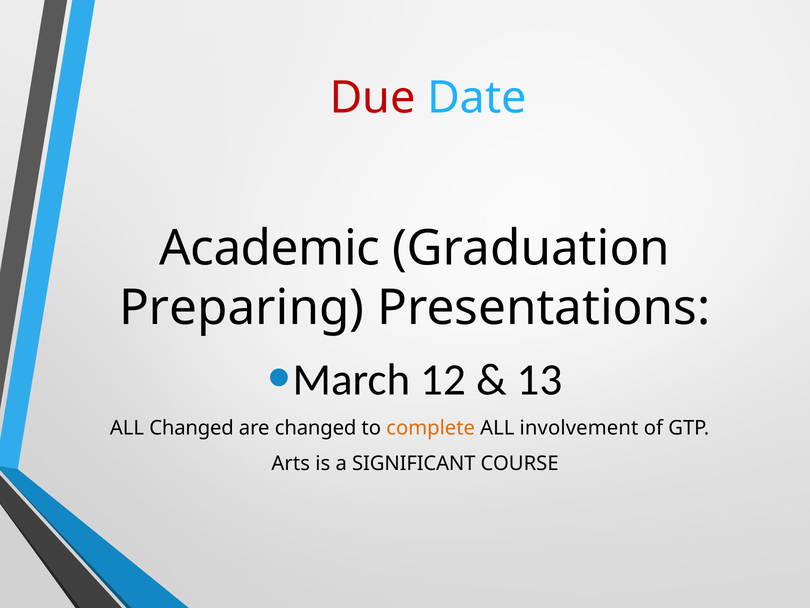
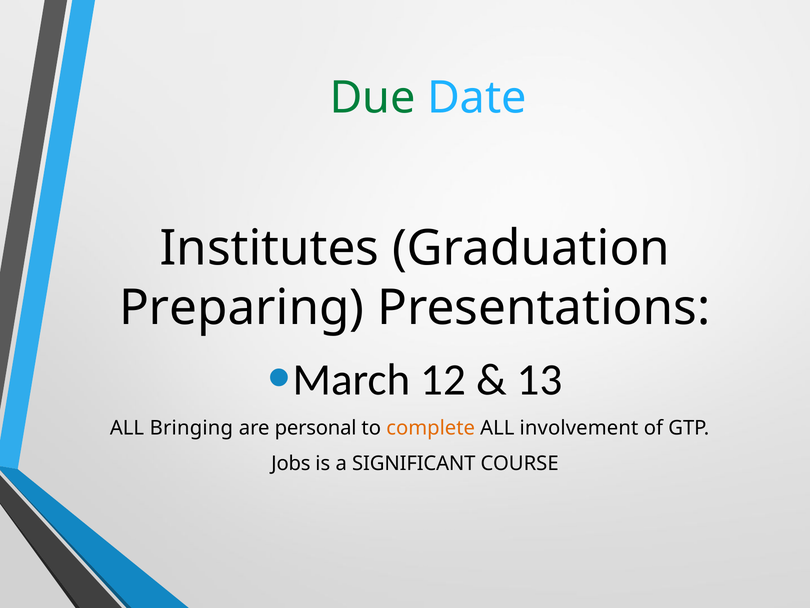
Due colour: red -> green (373, 98)
Academic: Academic -> Institutes (269, 248)
ALL Changed: Changed -> Bringing (191, 428)
are changed: changed -> personal (316, 428)
Arts: Arts -> Jobs (291, 463)
